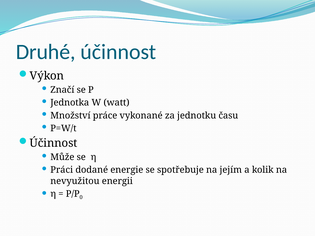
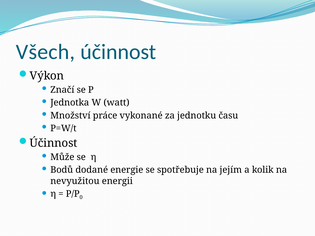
Druhé: Druhé -> Všech (45, 52)
Práci: Práci -> Bodů (62, 170)
